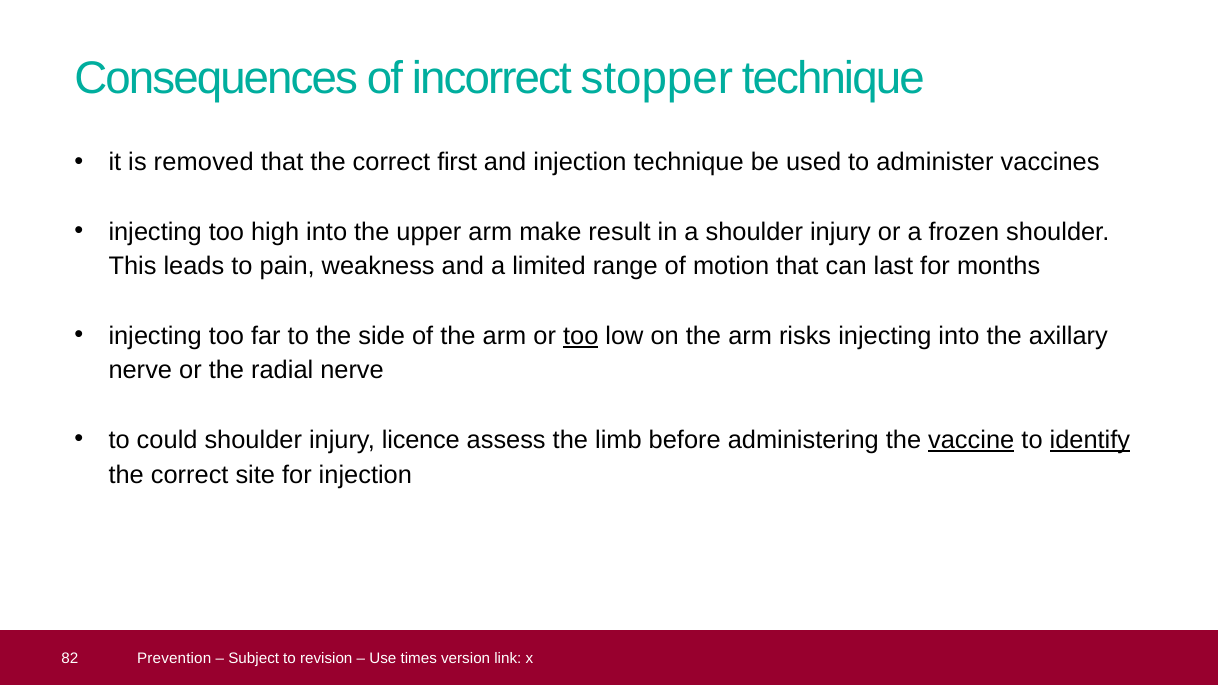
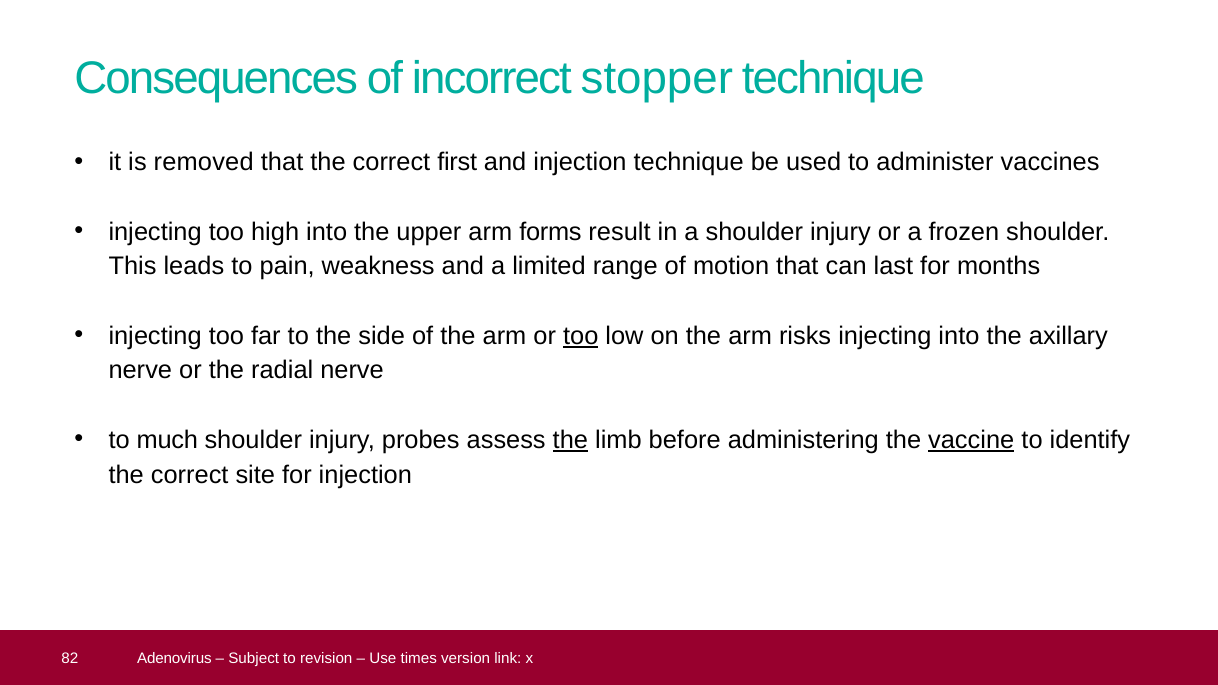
make: make -> forms (550, 232)
could: could -> much (167, 440)
licence: licence -> probes (421, 440)
the underline: none -> present (570, 440)
identify underline: present -> none (1090, 440)
Prevention: Prevention -> Adenovirus (174, 659)
